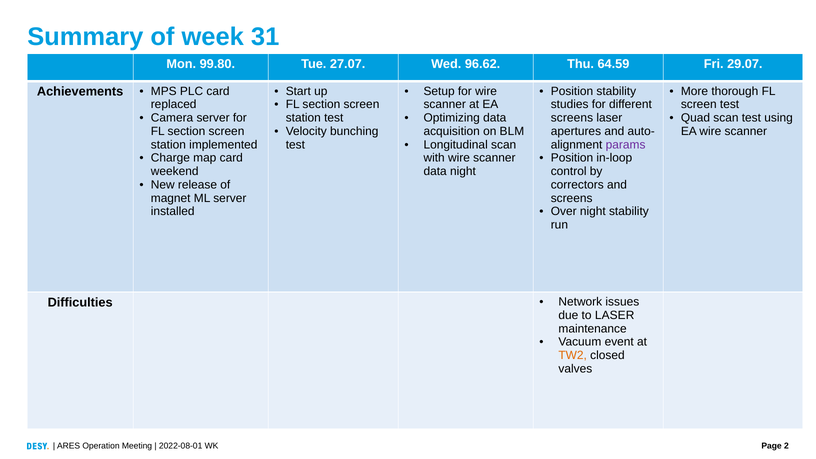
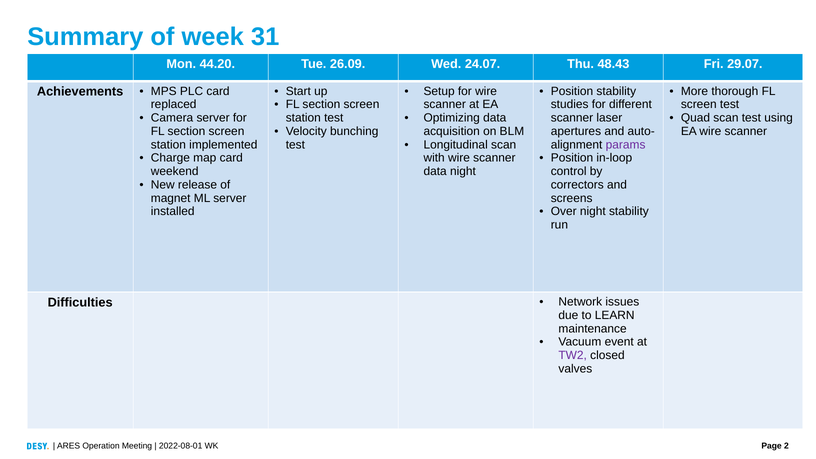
99.80: 99.80 -> 44.20 (217, 64)
27.07: 27.07 -> 26.09 (348, 64)
96.62: 96.62 -> 24.07 (483, 64)
64.59: 64.59 -> 48.43 (613, 64)
screens: screens -> scanner (572, 118)
to LASER: LASER -> LEARN (615, 315)
TW2 colour: orange -> purple (573, 355)
